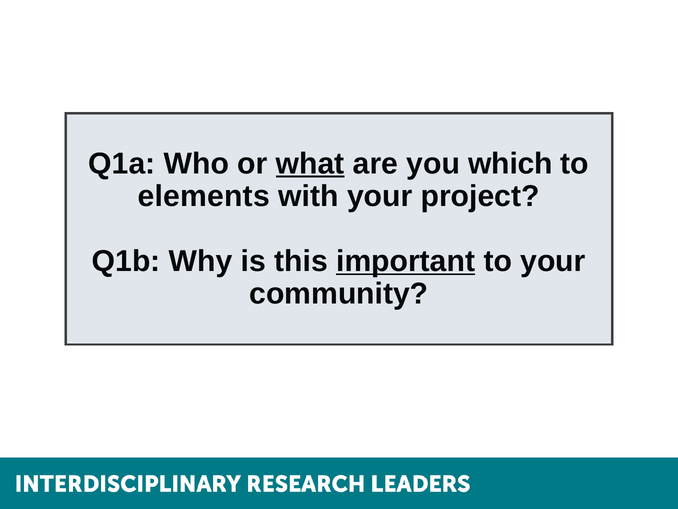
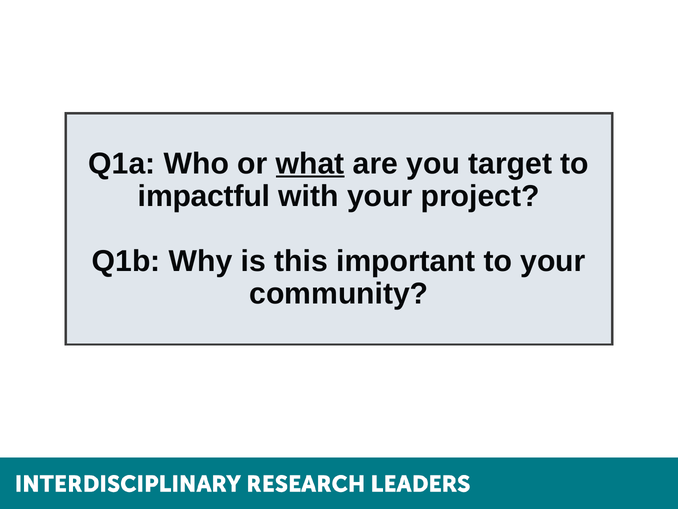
which: which -> target (510, 163)
elements: elements -> impactful (204, 196)
important underline: present -> none (406, 261)
